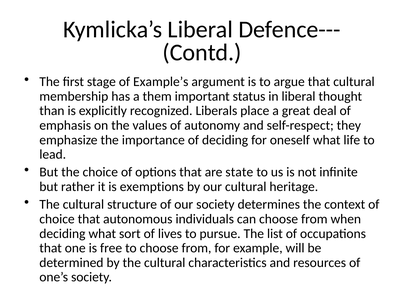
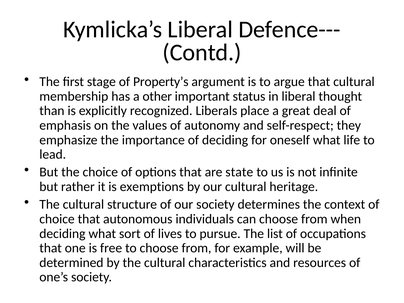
Example’s: Example’s -> Property’s (161, 82)
them: them -> other (157, 96)
